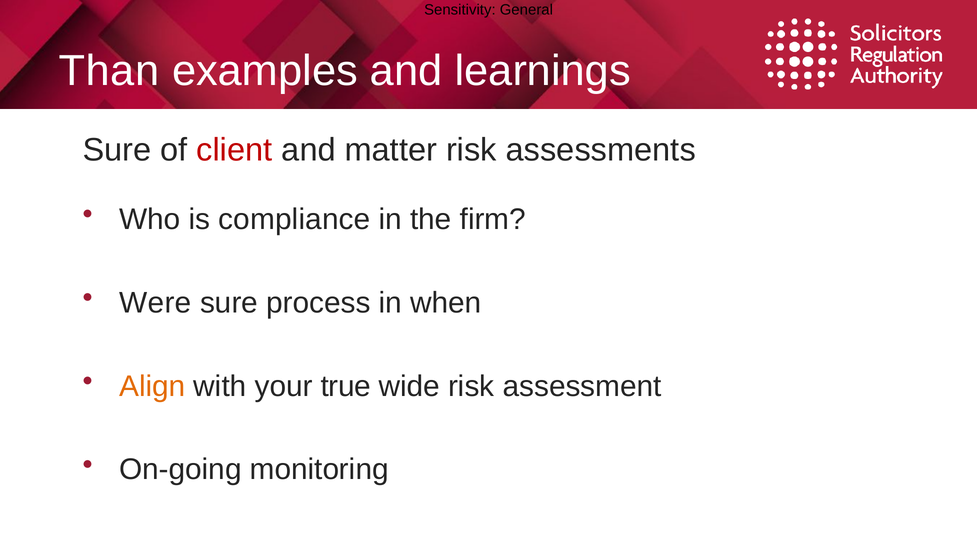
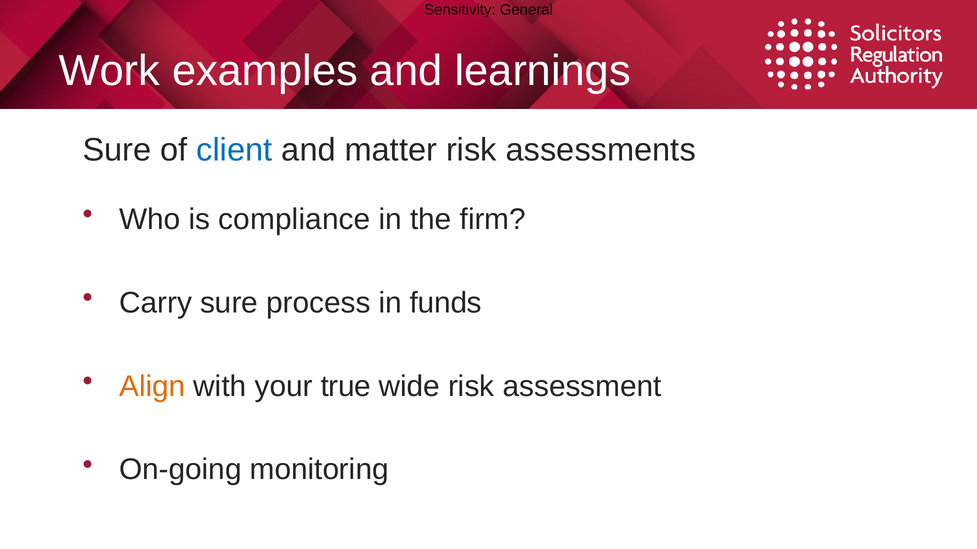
Than: Than -> Work (109, 71)
client colour: red -> blue (234, 150)
Were: Were -> Carry (156, 303)
when: when -> funds (446, 303)
